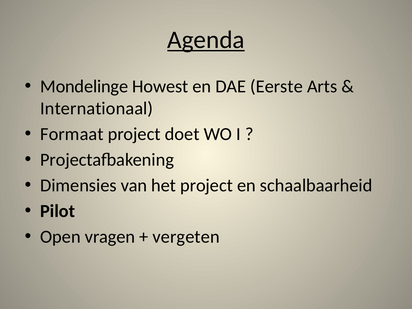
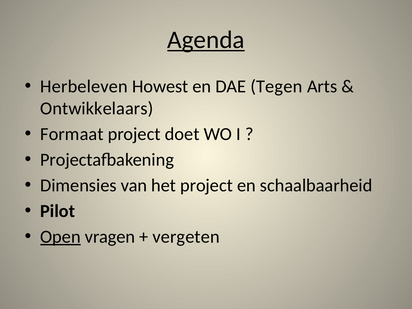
Mondelinge: Mondelinge -> Herbeleven (84, 86)
Eerste: Eerste -> Tegen (276, 86)
Internationaal: Internationaal -> Ontwikkelaars (97, 108)
Open underline: none -> present (60, 237)
